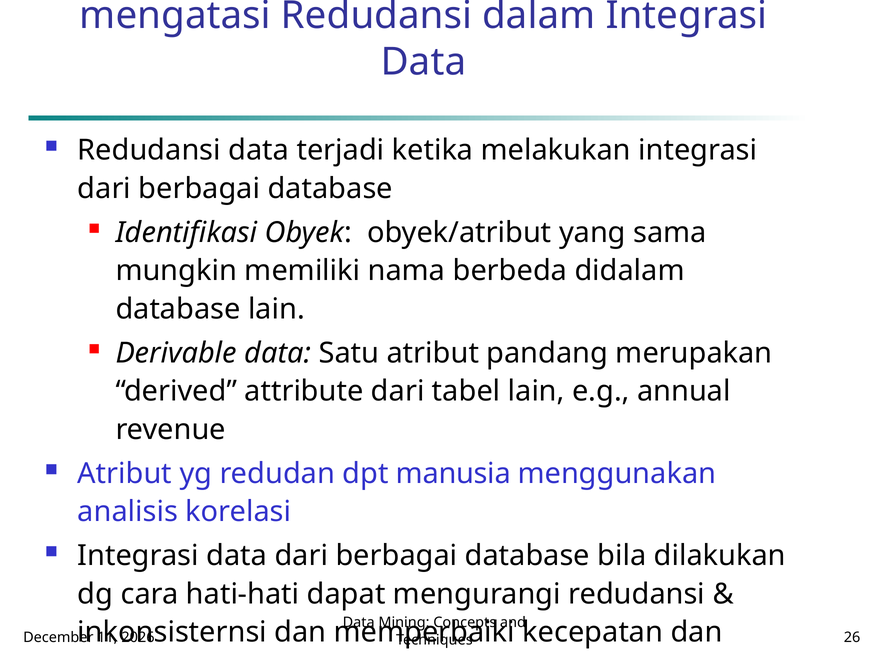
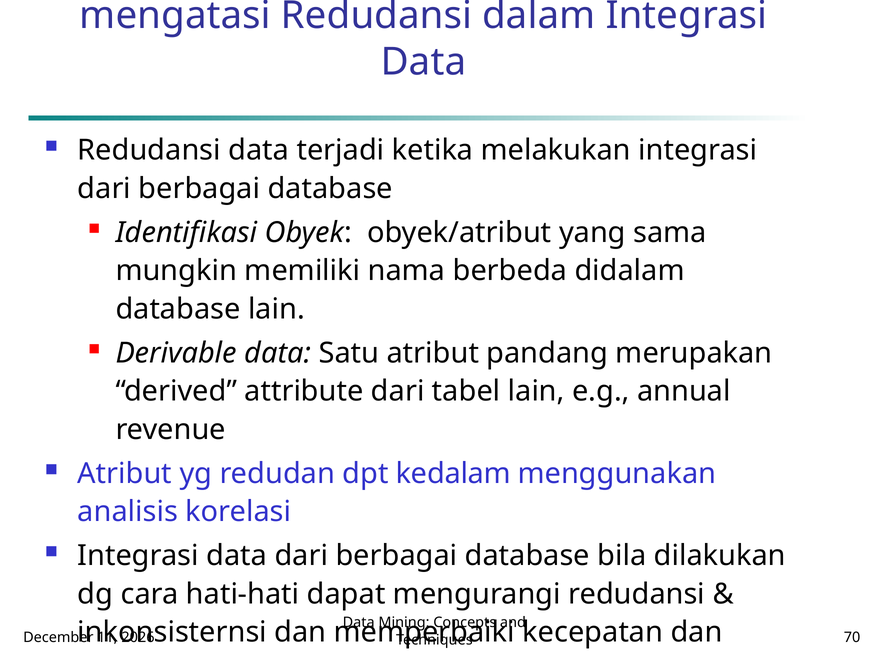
manusia: manusia -> kedalam (453, 473)
26: 26 -> 70 (852, 637)
